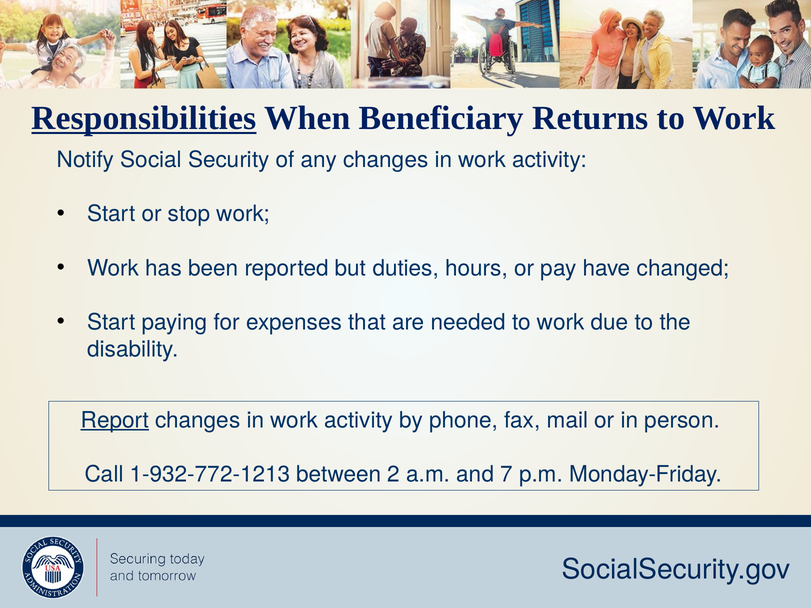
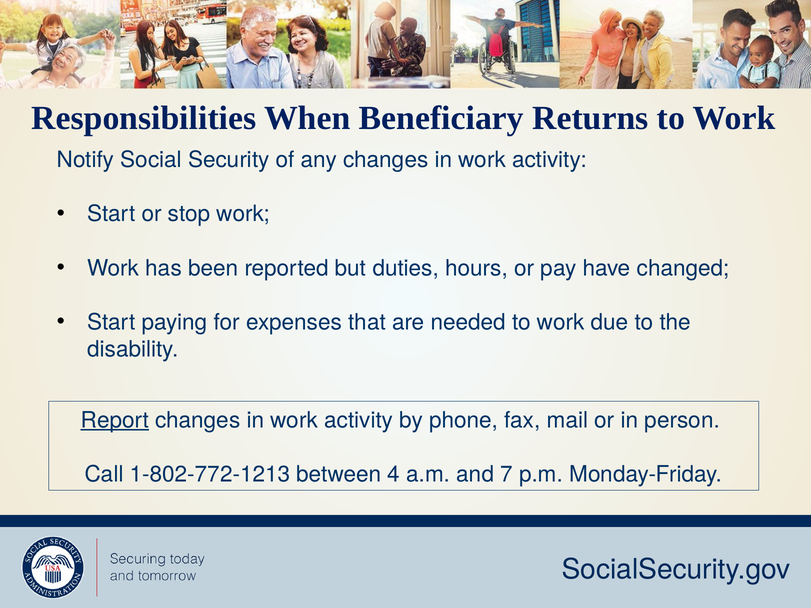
Responsibilities underline: present -> none (144, 118)
1-932-772-1213: 1-932-772-1213 -> 1-802-772-1213 (210, 474)
2: 2 -> 4 (394, 474)
